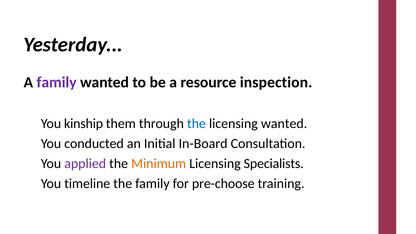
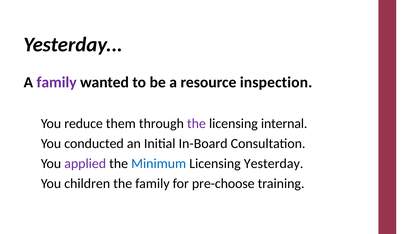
kinship: kinship -> reduce (84, 124)
the colour: blue -> purple (196, 124)
licensing wanted: wanted -> internal (284, 124)
Minimum colour: orange -> blue (159, 164)
Licensing Specialists: Specialists -> Yesterday (274, 164)
timeline: timeline -> children (87, 184)
